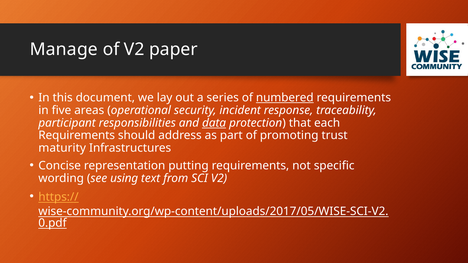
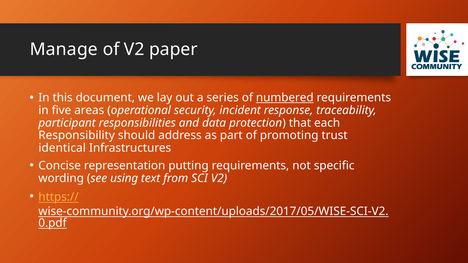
data underline: present -> none (214, 123)
Requirements: Requirements -> Responsibility (77, 136)
maturity: maturity -> identical (62, 148)
